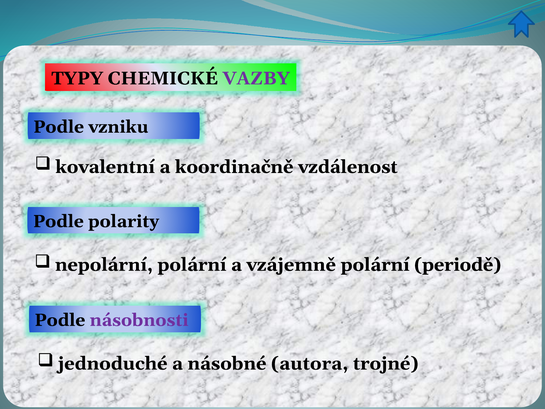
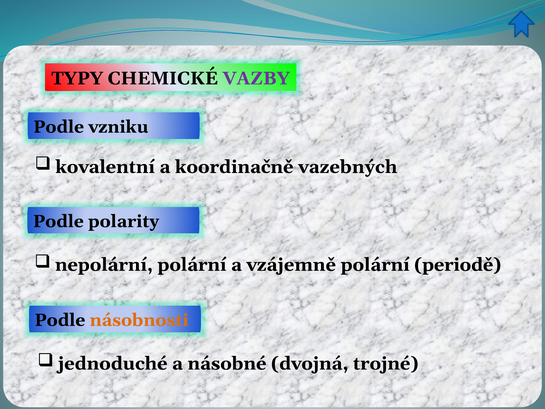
vzdálenost: vzdálenost -> vazebných (348, 167)
násobnosti colour: purple -> orange (139, 320)
autora: autora -> dvojná (310, 363)
